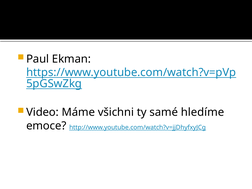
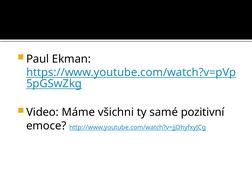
hledíme: hledíme -> pozitivní (203, 112)
